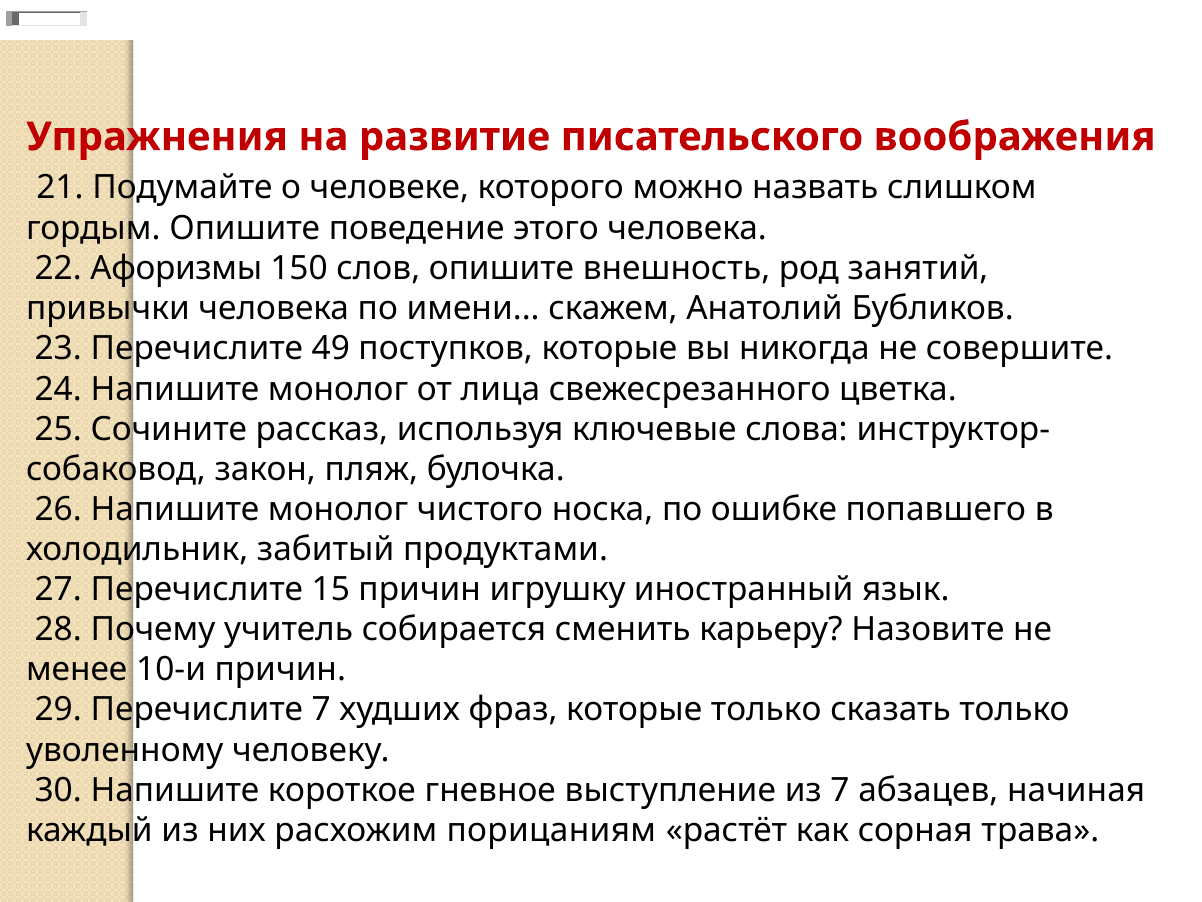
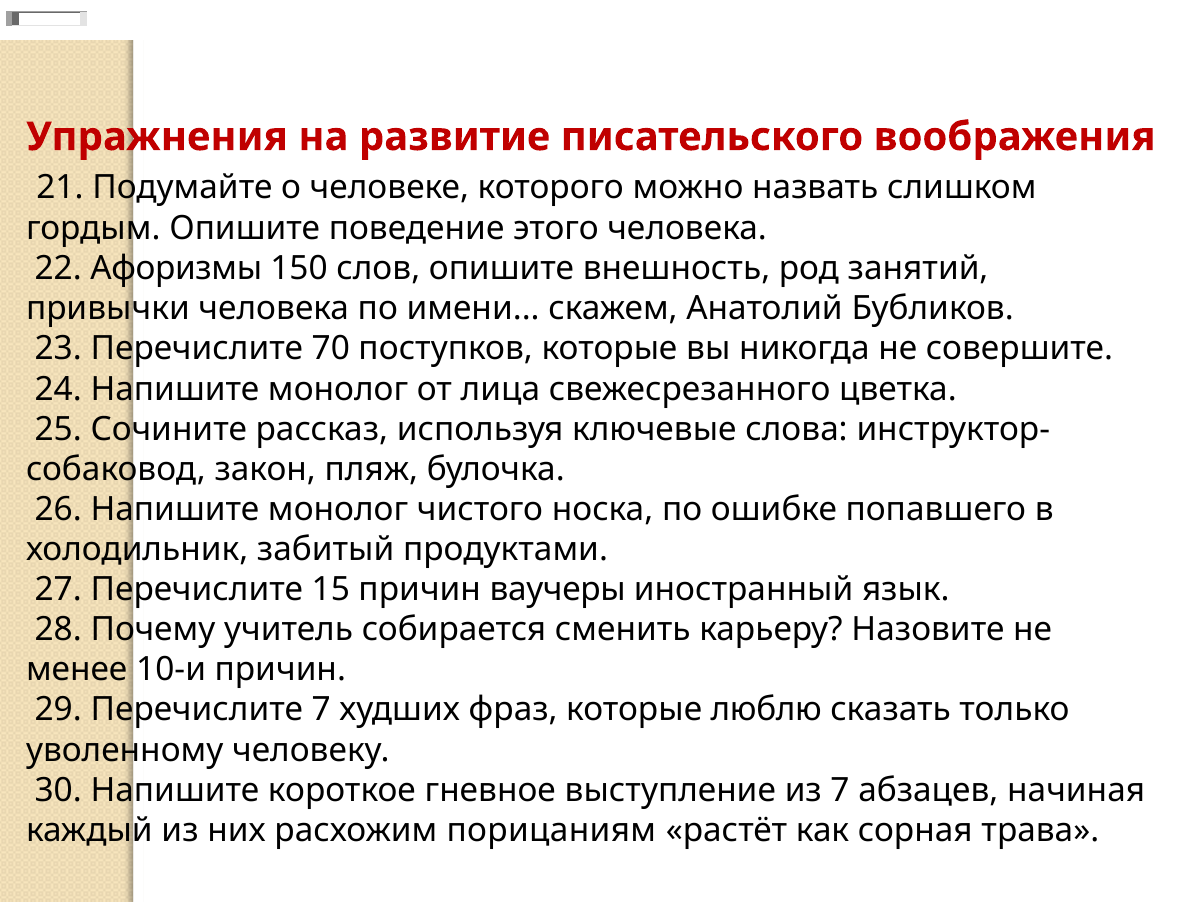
49: 49 -> 70 (331, 349)
игрушку: игрушку -> ваучеры (558, 589)
которые только: только -> люблю (766, 710)
